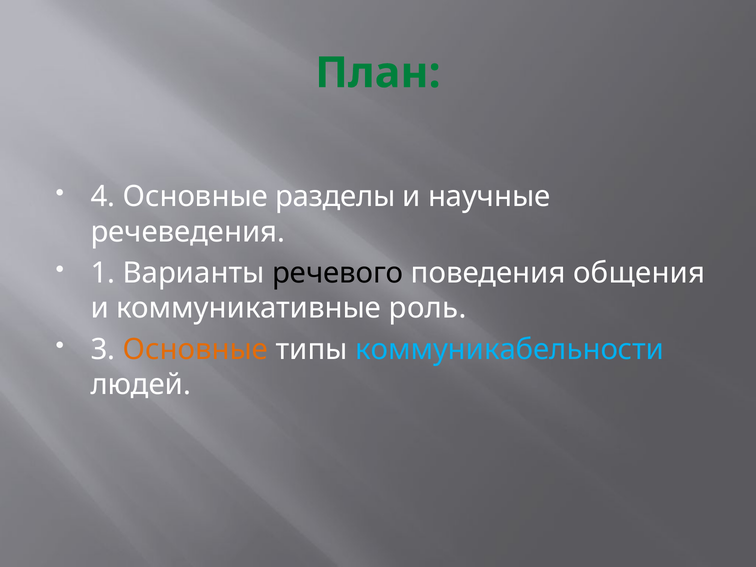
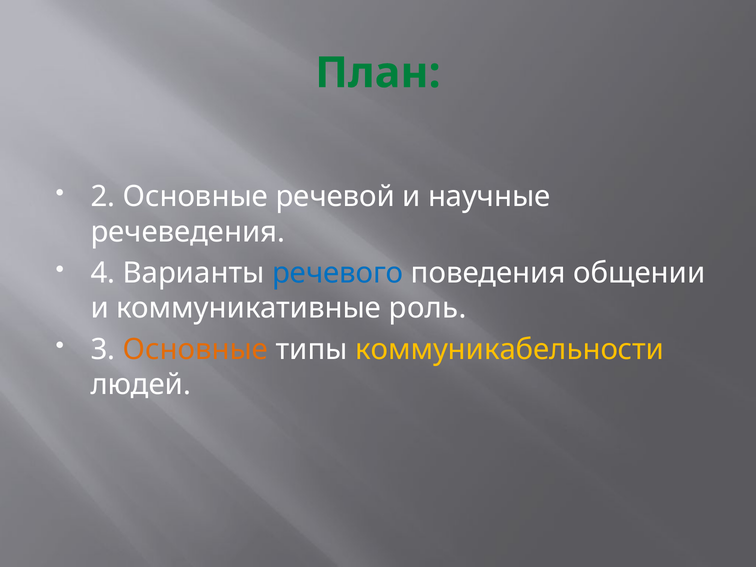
4: 4 -> 2 (103, 197)
разделы: разделы -> речевой (335, 197)
1: 1 -> 4 (103, 273)
речевого colour: black -> blue (338, 273)
общения: общения -> общении (639, 273)
коммуникабельности colour: light blue -> yellow (510, 349)
